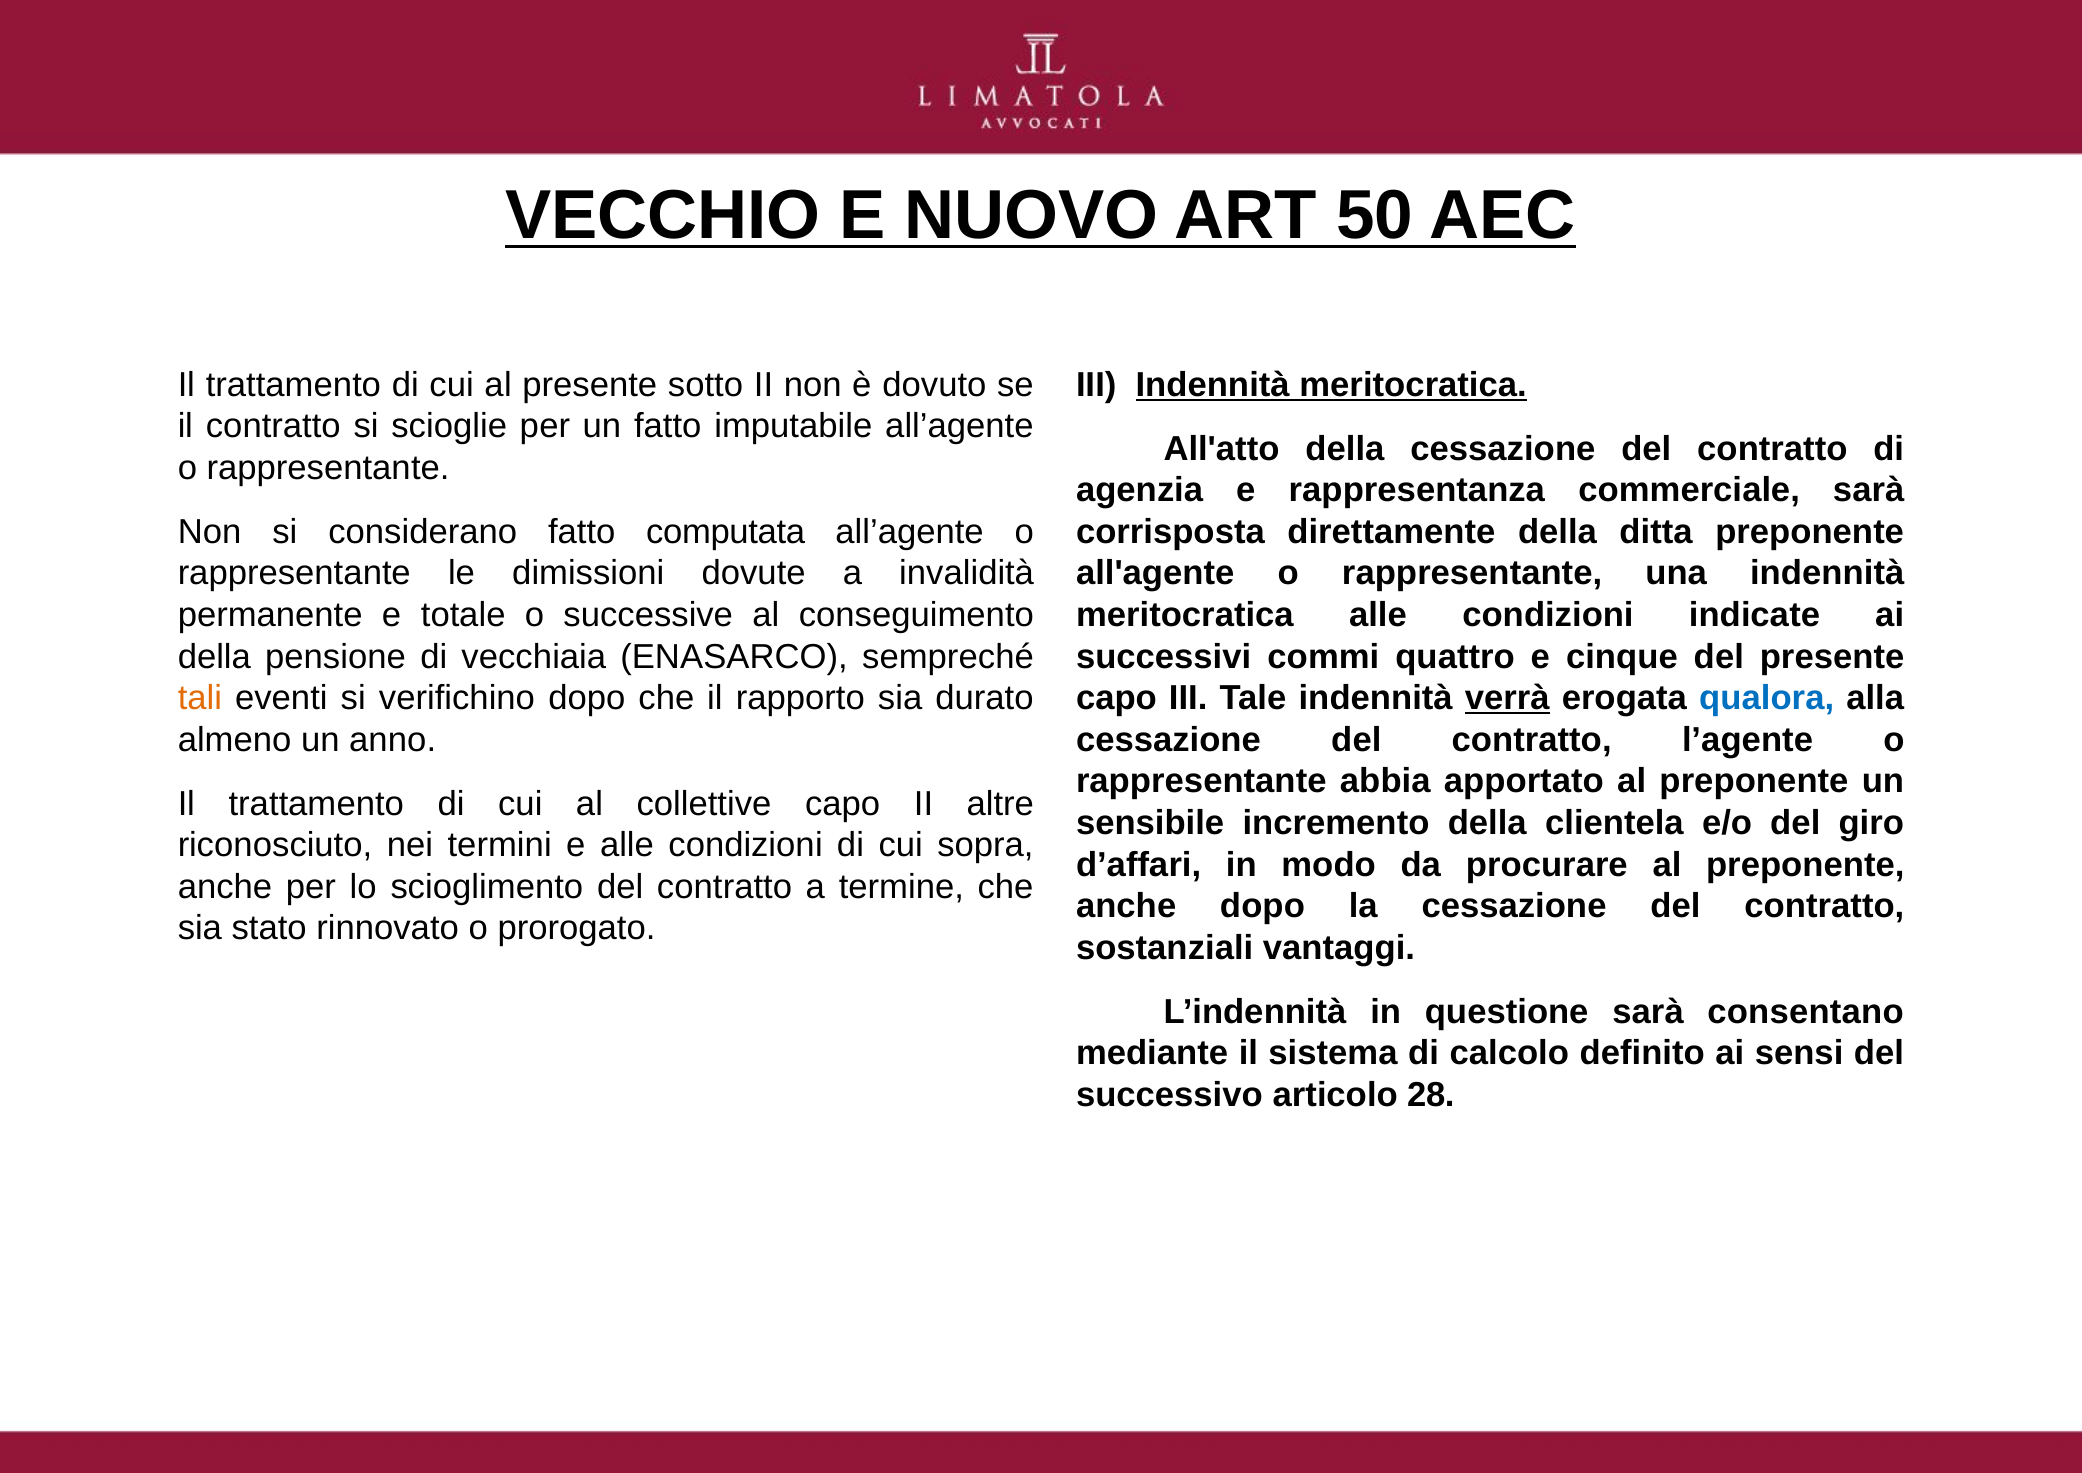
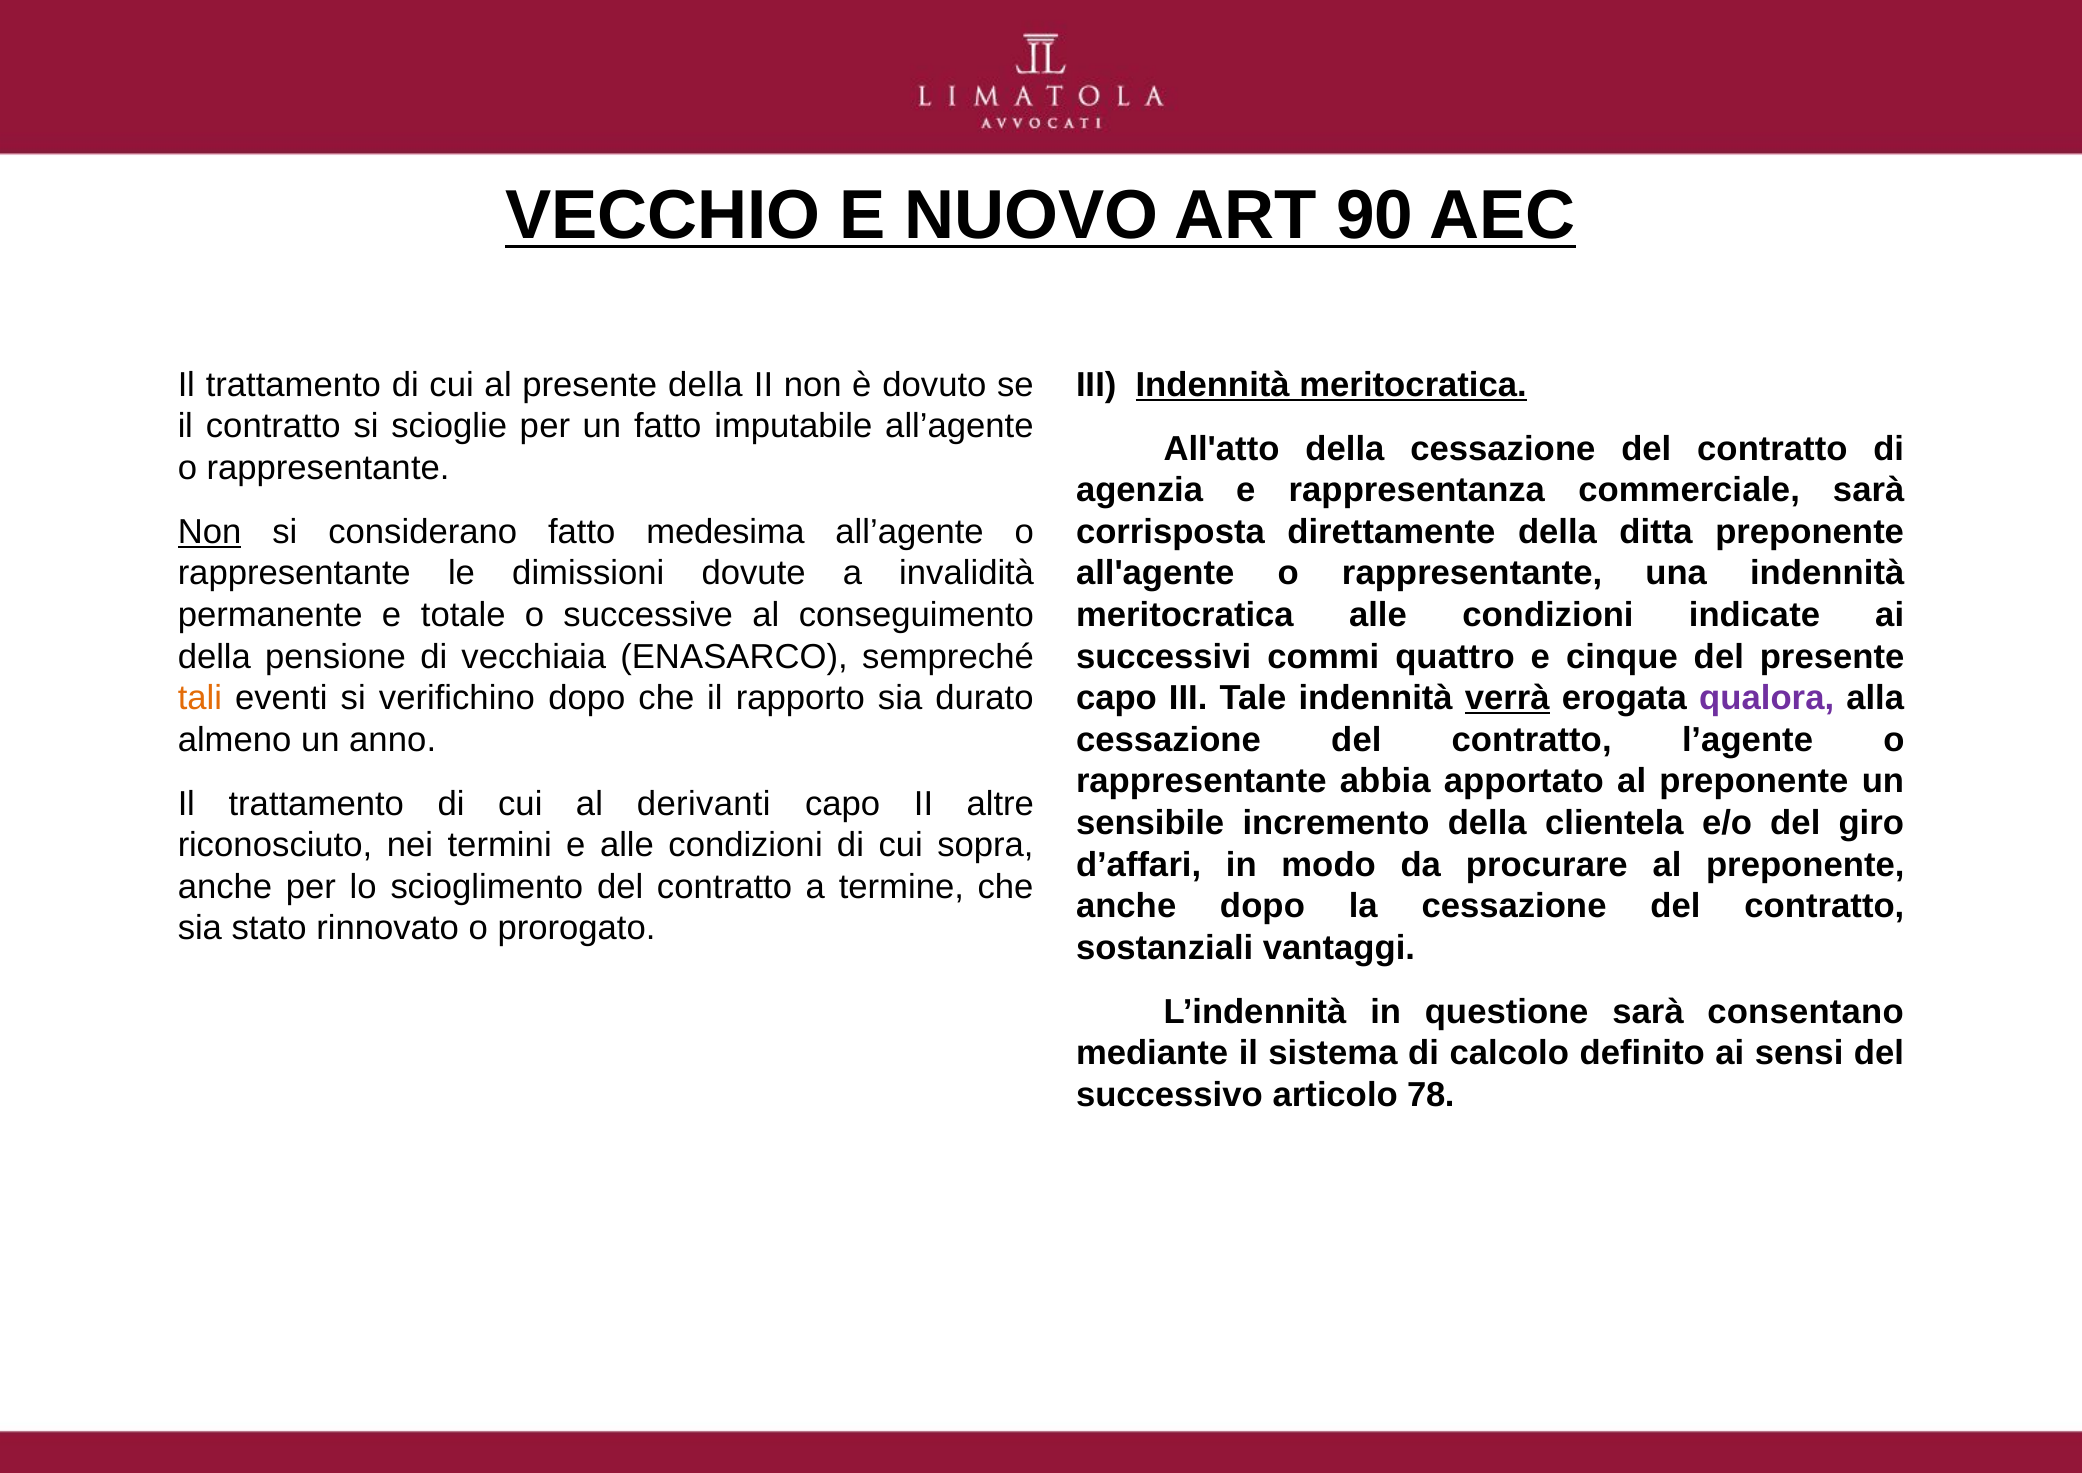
50: 50 -> 90 (1375, 216)
presente sotto: sotto -> della (705, 385)
Non underline: none -> present (210, 532)
computata: computata -> medesima (726, 532)
qualora colour: blue -> purple (1767, 698)
collettive: collettive -> derivanti (704, 804)
28: 28 -> 78 (1431, 1095)
